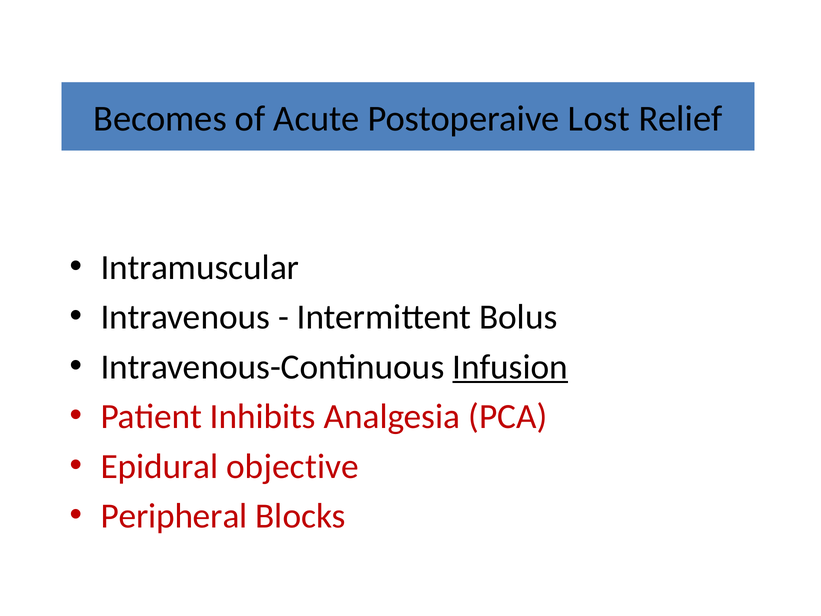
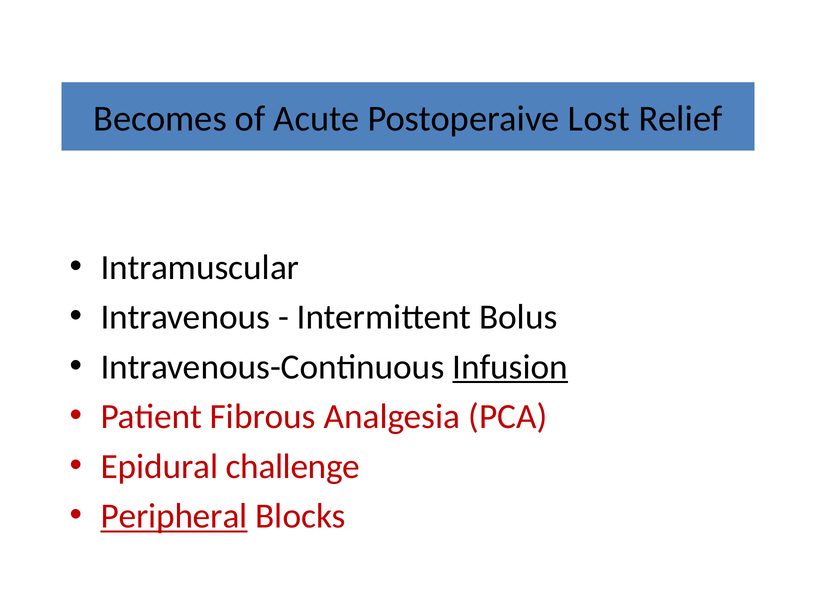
Inhibits: Inhibits -> Fibrous (263, 416)
objective: objective -> challenge (293, 466)
Peripheral underline: none -> present (174, 516)
